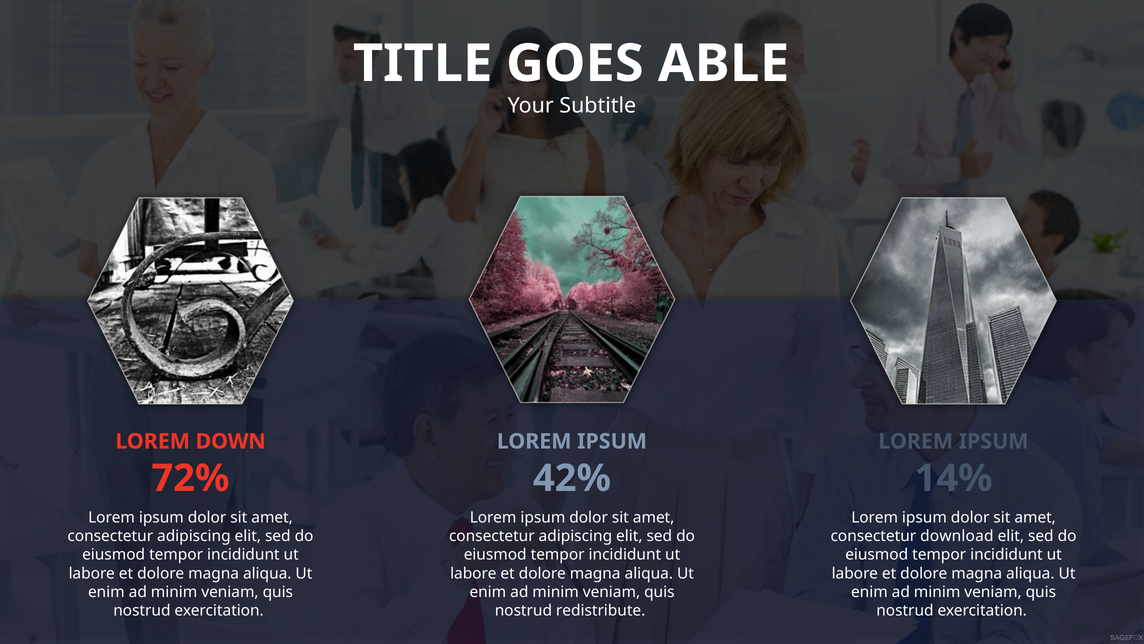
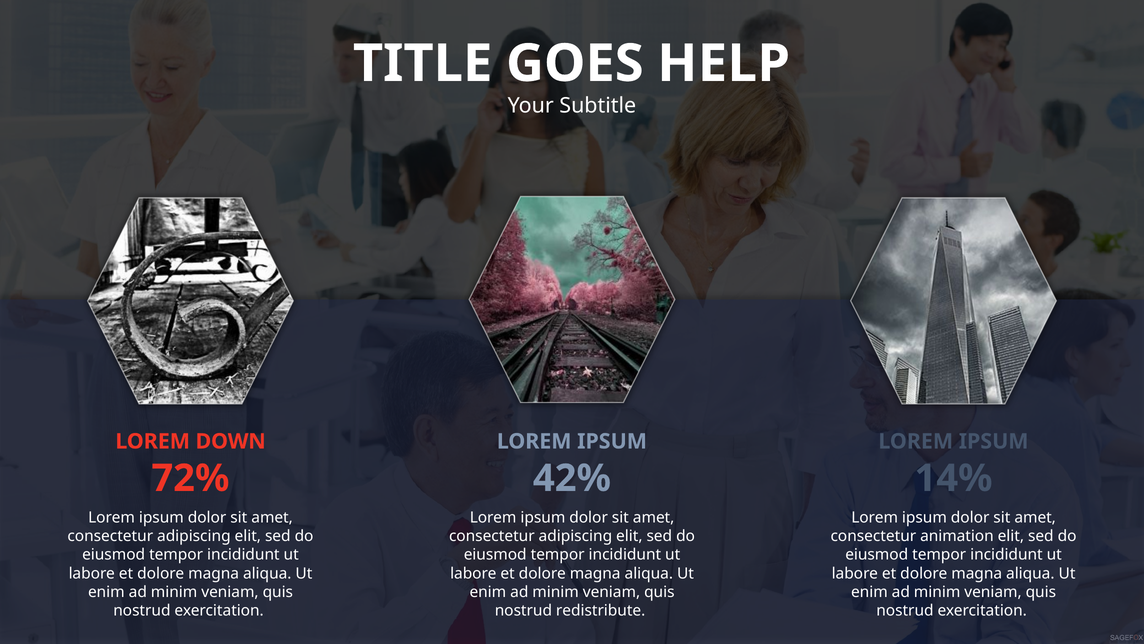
ABLE: ABLE -> HELP (724, 64)
download: download -> animation (957, 536)
